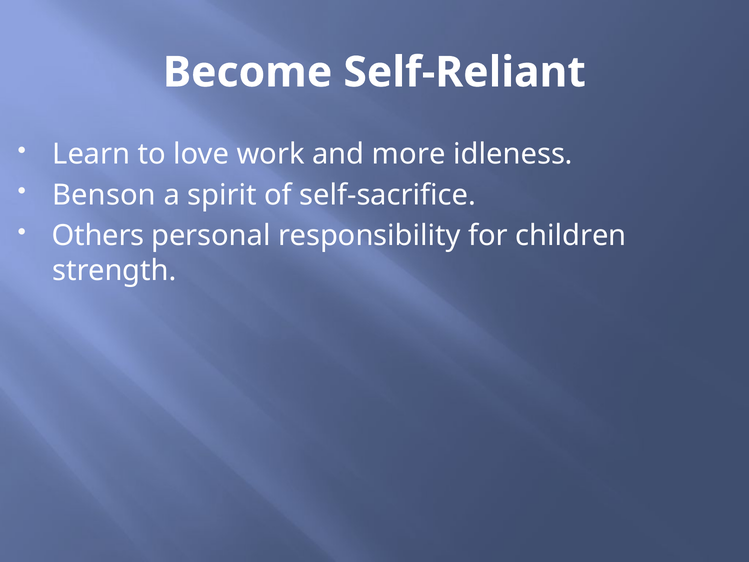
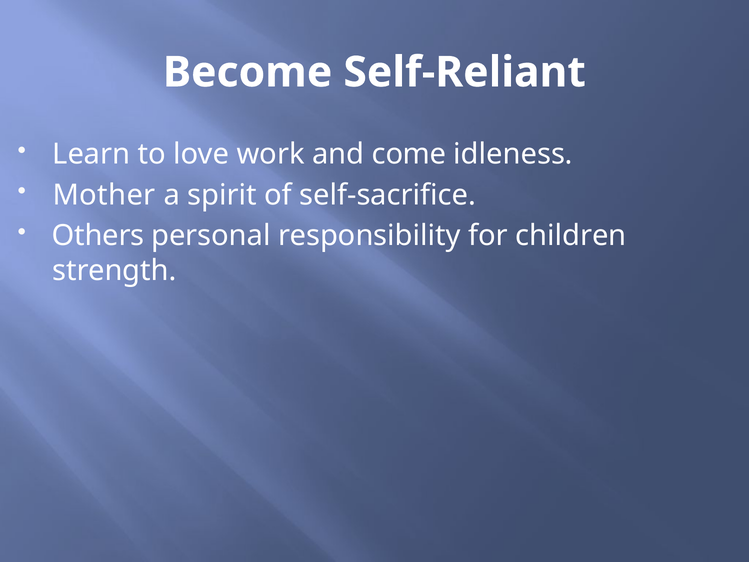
more: more -> come (409, 154)
Benson: Benson -> Mother (104, 195)
